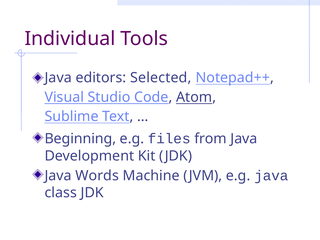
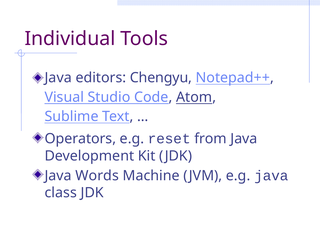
Selected: Selected -> Chengyu (161, 78)
Beginning: Beginning -> Operators (80, 139)
files: files -> reset (169, 139)
